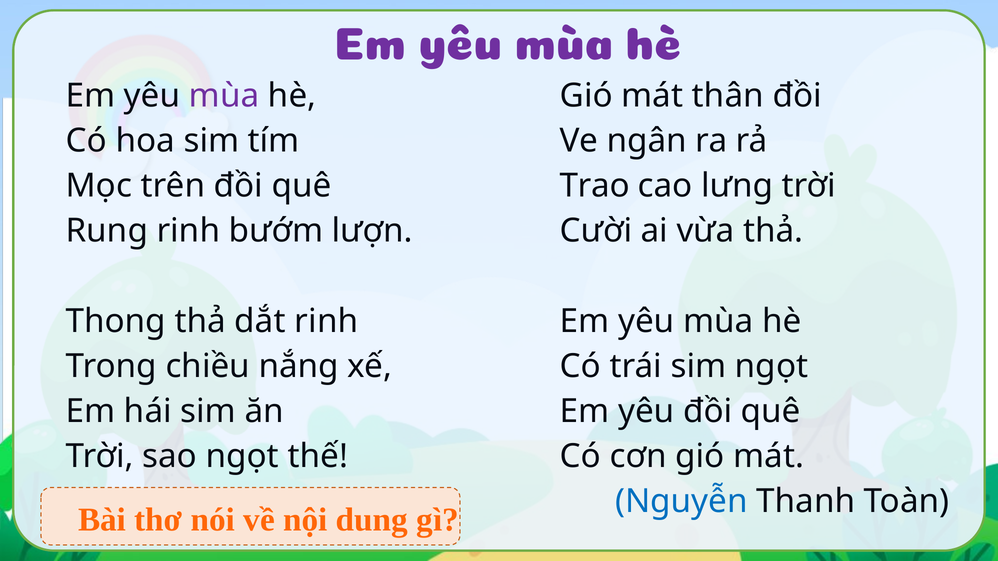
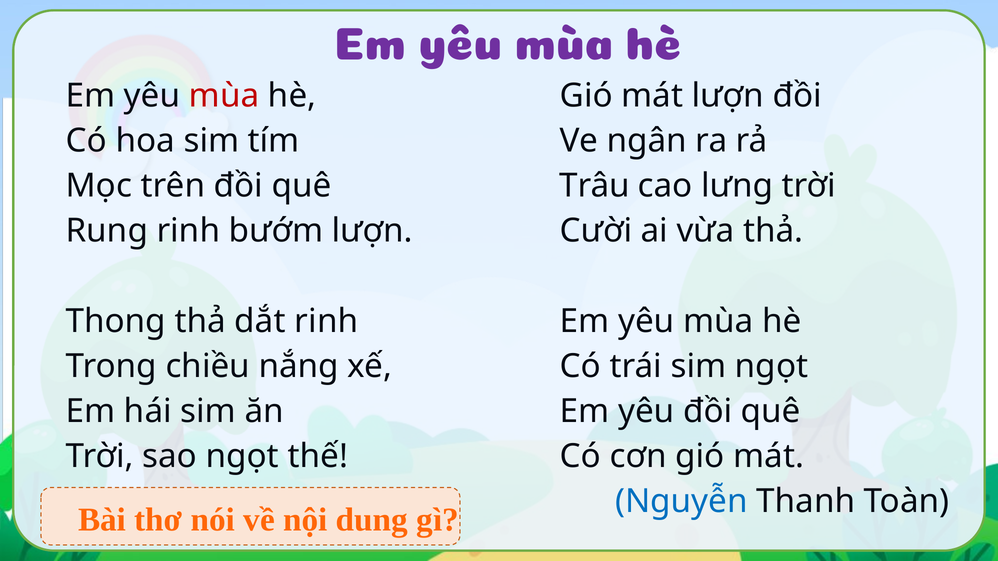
mùa colour: purple -> red (224, 96)
mát thân: thân -> lượn (728, 96)
Trao: Trao -> Trâu (595, 186)
